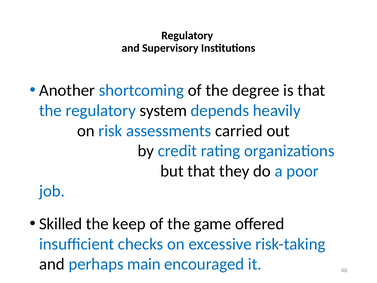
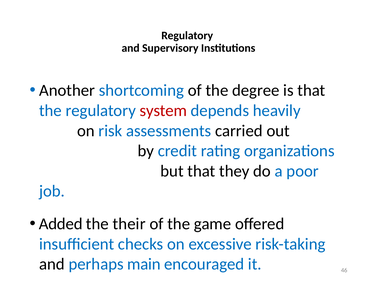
system colour: black -> red (163, 111)
Skilled: Skilled -> Added (61, 224)
keep: keep -> their (129, 224)
